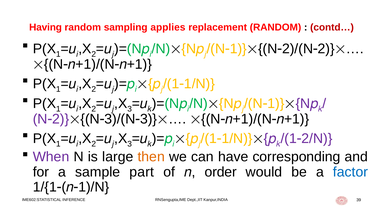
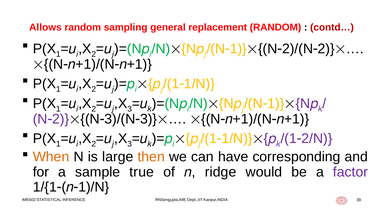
Having: Having -> Allows (45, 27)
applies: applies -> general (168, 27)
When colour: purple -> orange (51, 157)
part: part -> true (142, 172)
order: order -> ridge (221, 172)
factor colour: blue -> purple (350, 172)
